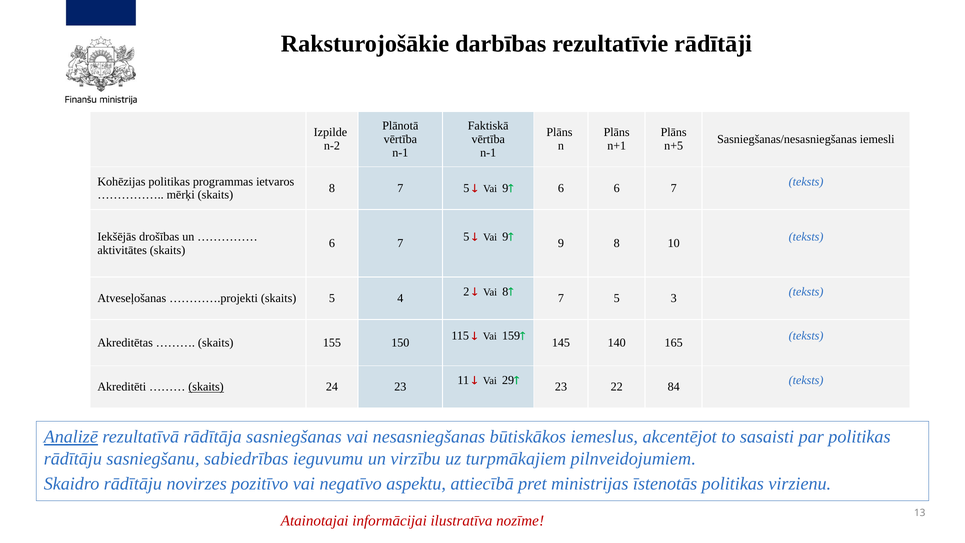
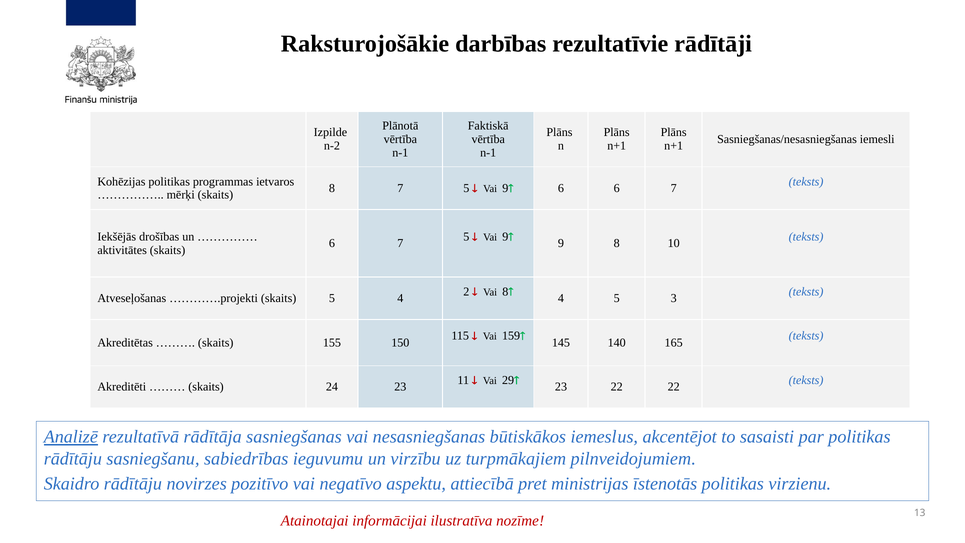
n+5: n+5 -> n+1 (674, 146)
8 7: 7 -> 4 (561, 298)
22 84: 84 -> 22 (674, 387)
skaits underline: present -> none (206, 387)
